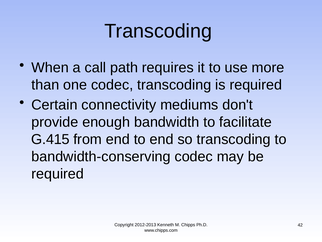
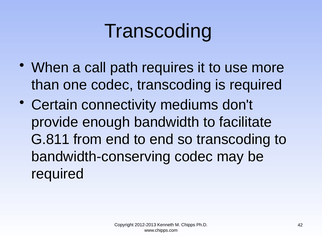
G.415: G.415 -> G.811 (50, 139)
